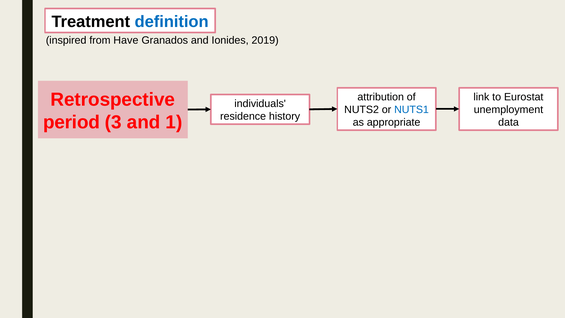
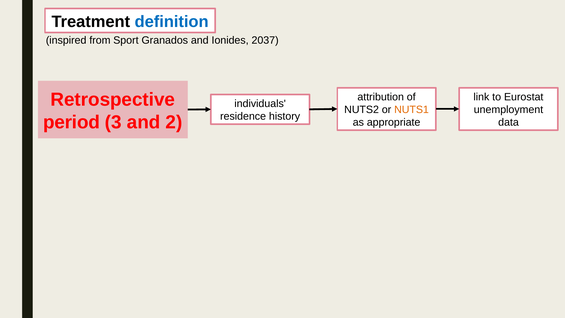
Have: Have -> Sport (126, 40)
2019: 2019 -> 2037 (265, 40)
NUTS1 colour: blue -> orange (412, 110)
1: 1 -> 2 (174, 122)
